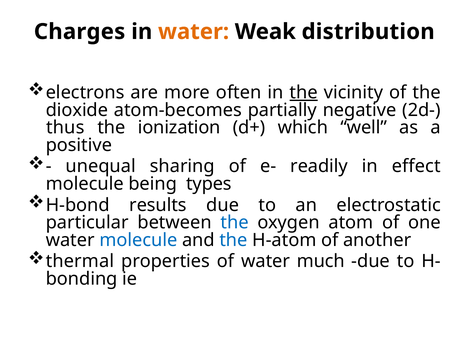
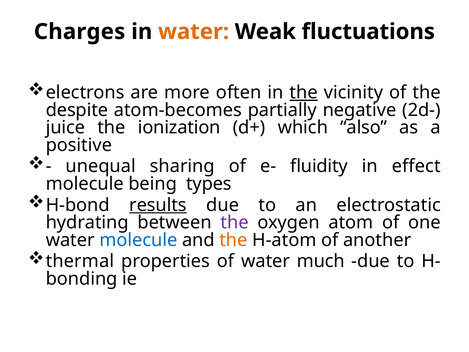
distribution: distribution -> fluctuations (368, 32)
dioxide: dioxide -> despite (77, 110)
thus: thus -> juice (65, 127)
well: well -> also (364, 127)
readily: readily -> fluidity (319, 166)
results underline: none -> present (158, 205)
particular: particular -> hydrating (87, 222)
the colour: blue -> purple (235, 222)
the colour: blue -> orange (233, 240)
